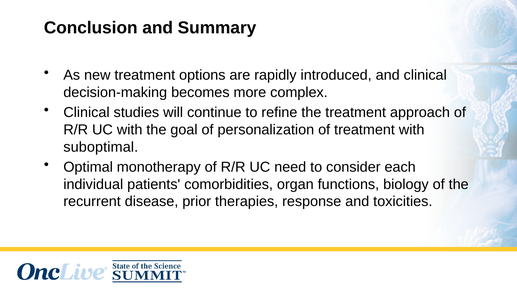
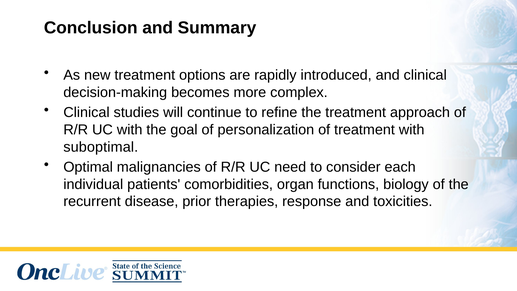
monotherapy: monotherapy -> malignancies (159, 167)
